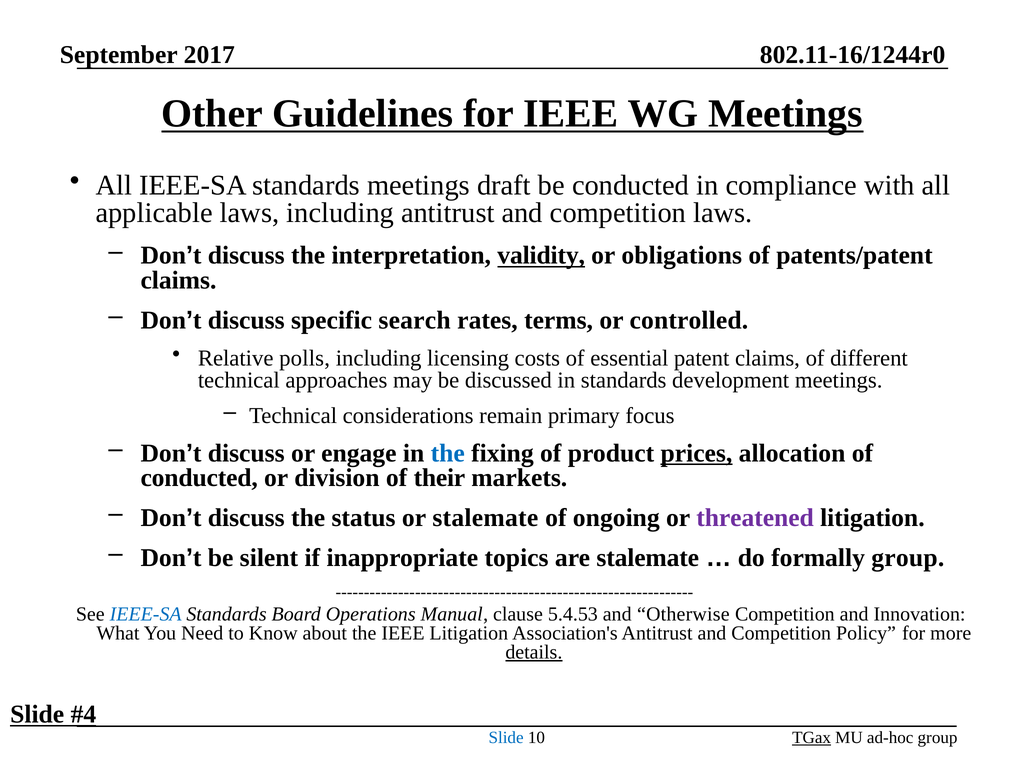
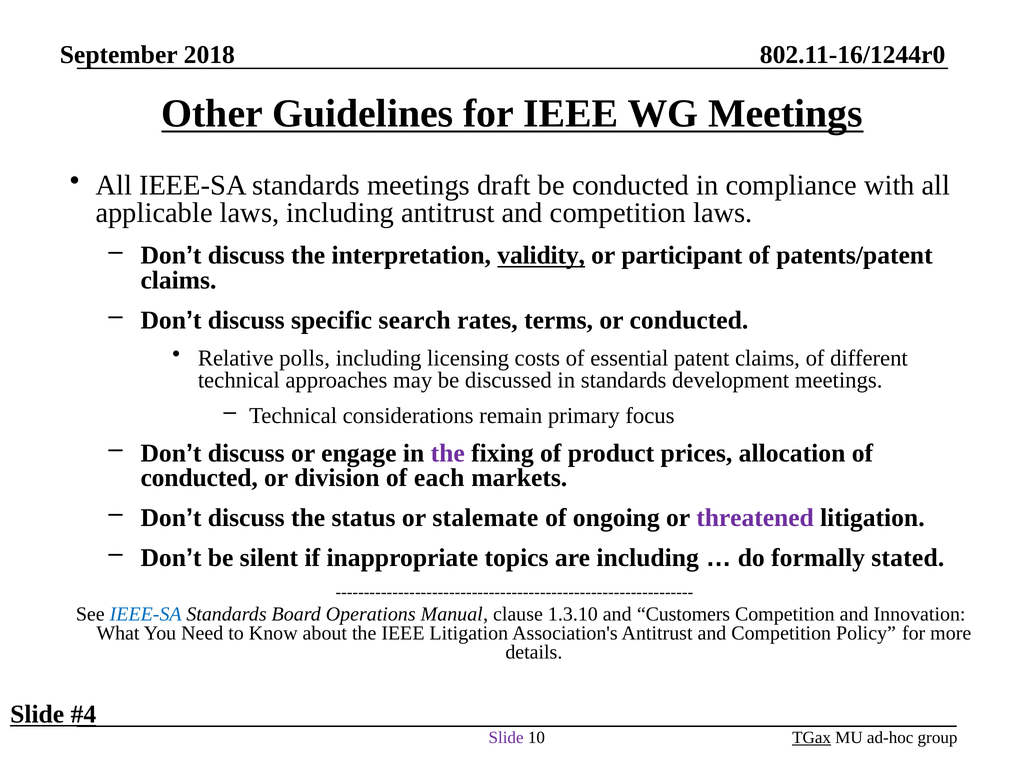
2017: 2017 -> 2018 (209, 55)
obligations: obligations -> participant (682, 255)
or controlled: controlled -> conducted (689, 320)
the colour: blue -> purple (448, 453)
prices underline: present -> none (696, 453)
their: their -> each (439, 478)
are stalemate: stalemate -> including (648, 558)
formally group: group -> stated (908, 558)
5.4.53: 5.4.53 -> 1.3.10 (573, 614)
Otherwise: Otherwise -> Customers (683, 614)
details underline: present -> none (534, 652)
Slide colour: blue -> purple (506, 737)
